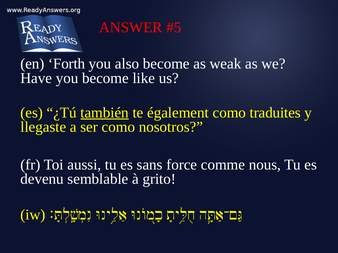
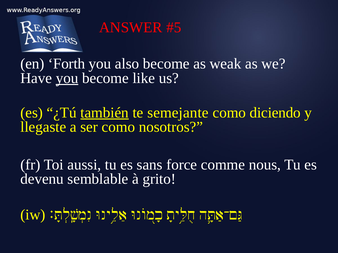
you underline: none -> present (67, 78)
également: également -> semejante (178, 113)
traduites: traduites -> diciendo (275, 113)
